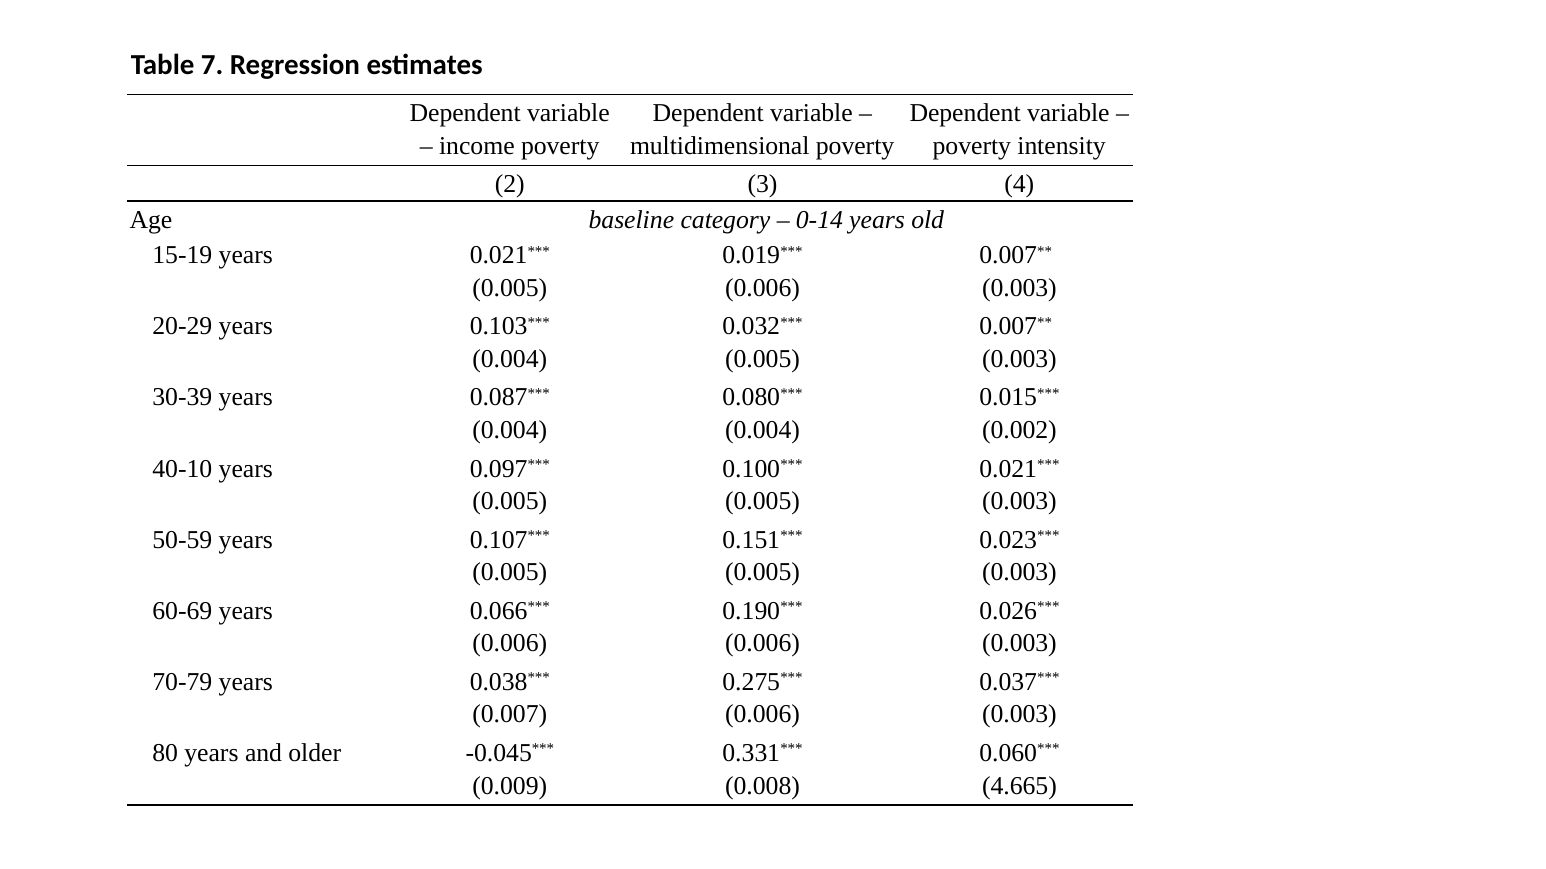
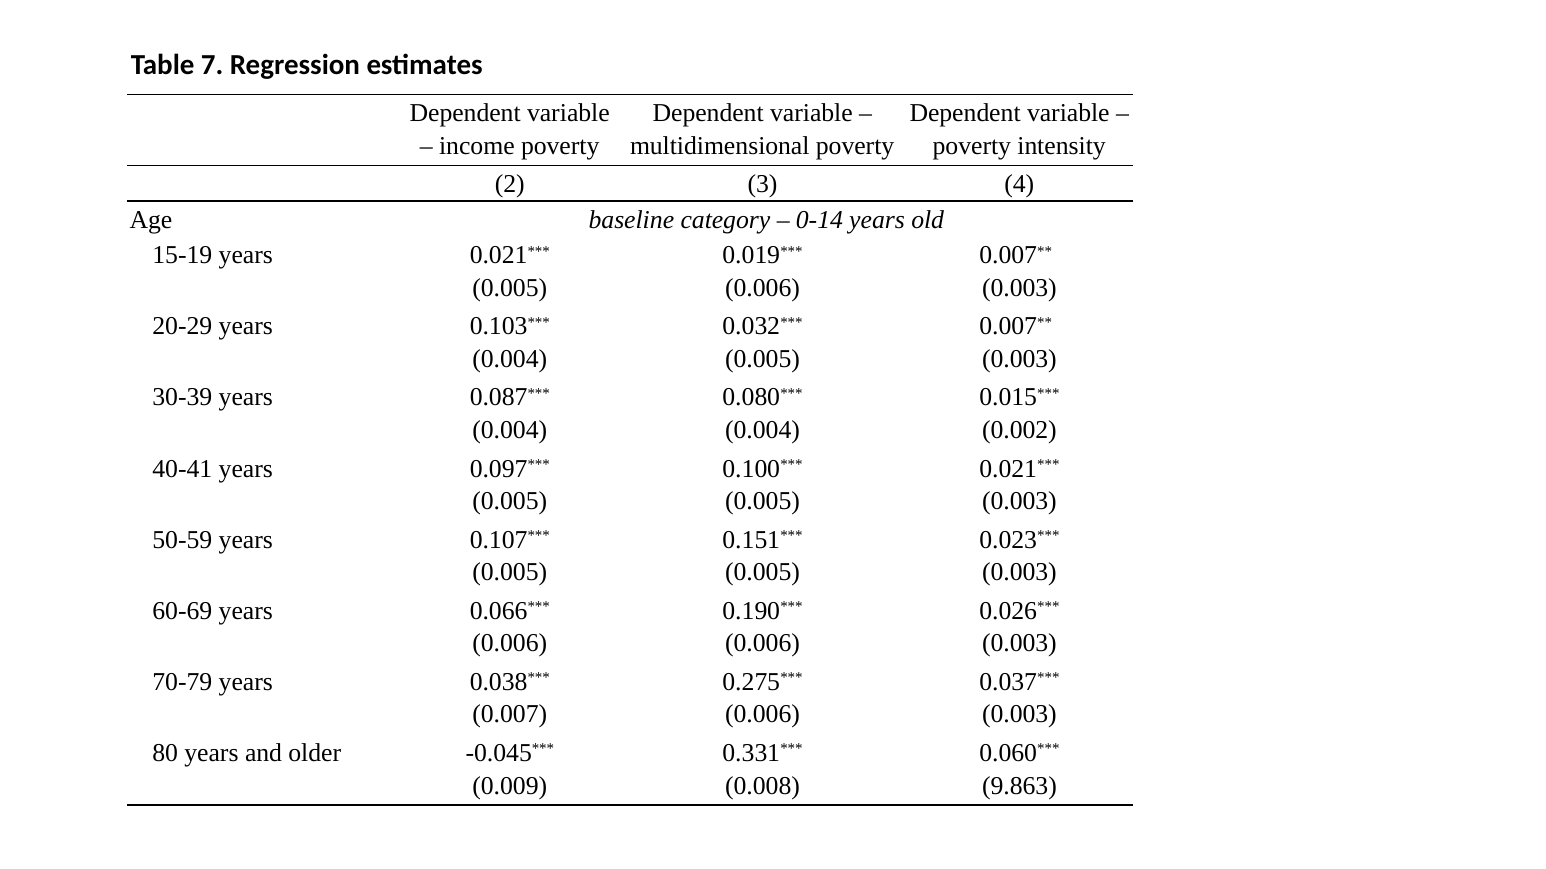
40-10: 40-10 -> 40-41 (182, 469)
4.665: 4.665 -> 9.863 (1019, 786)
